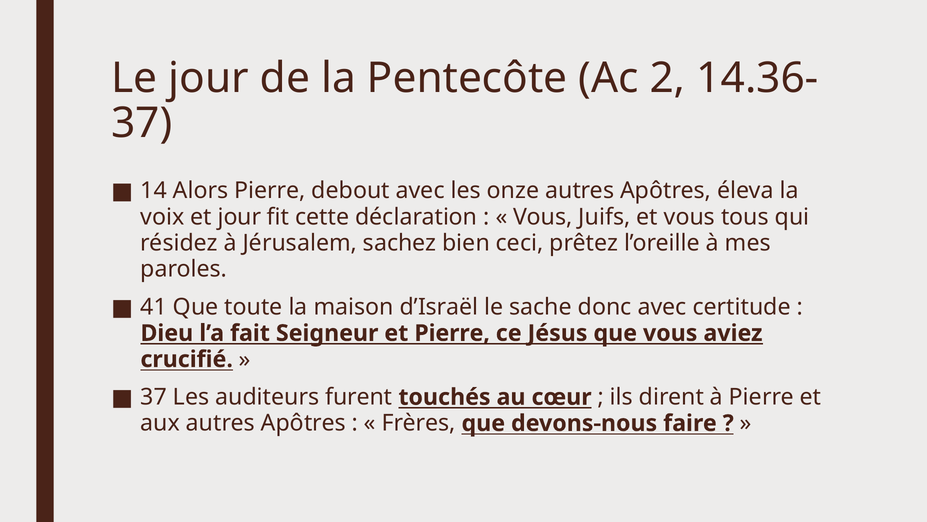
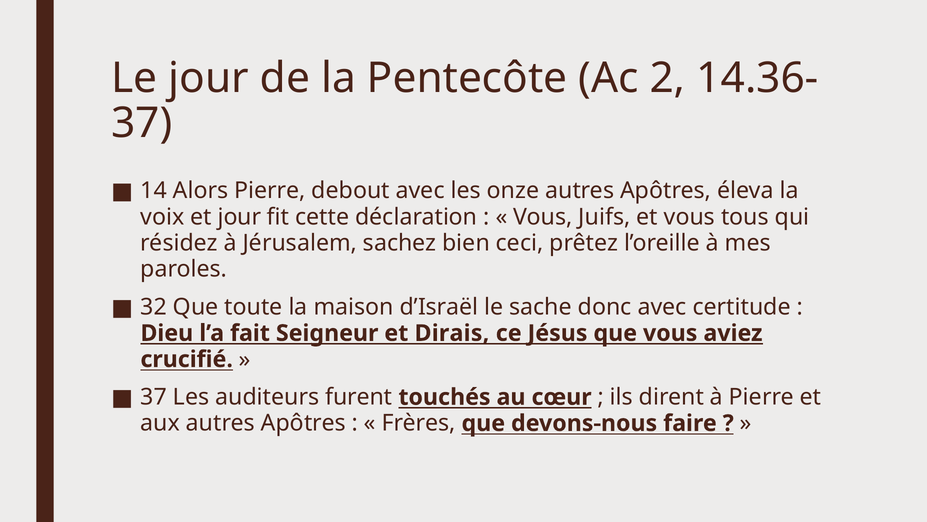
41: 41 -> 32 (154, 307)
et Pierre: Pierre -> Dirais (452, 333)
